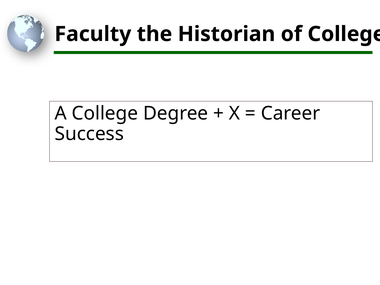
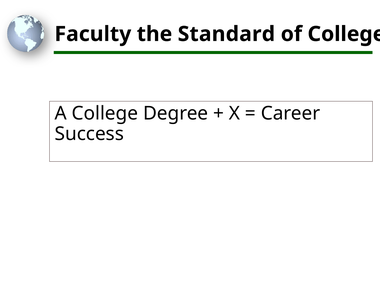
Historian: Historian -> Standard (226, 34)
